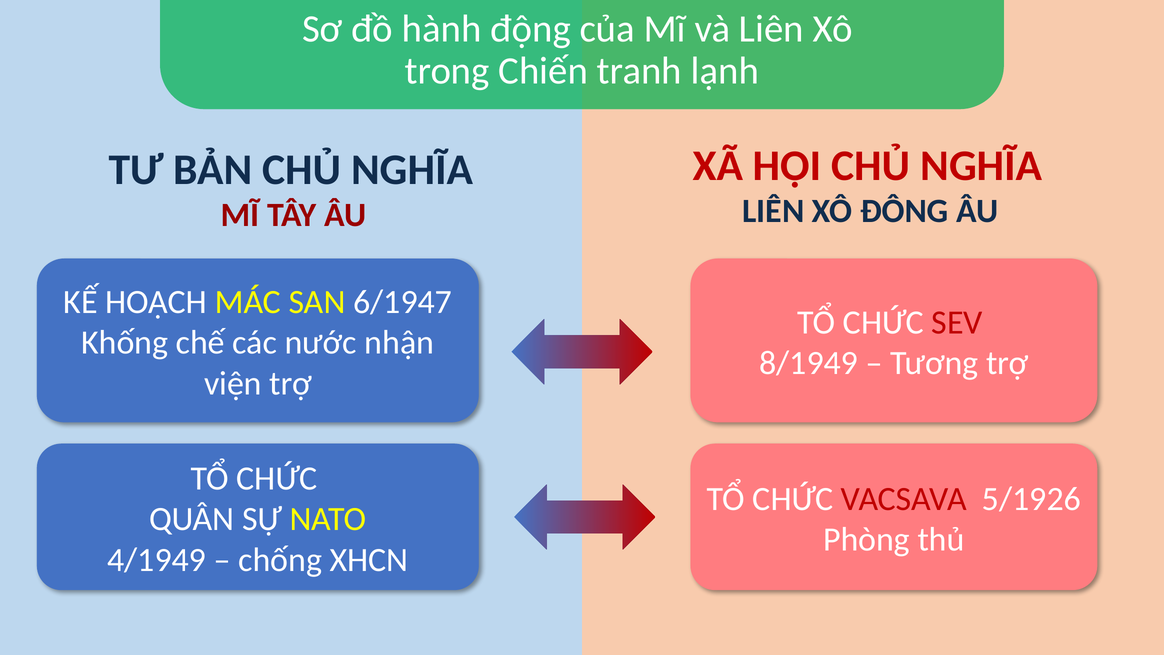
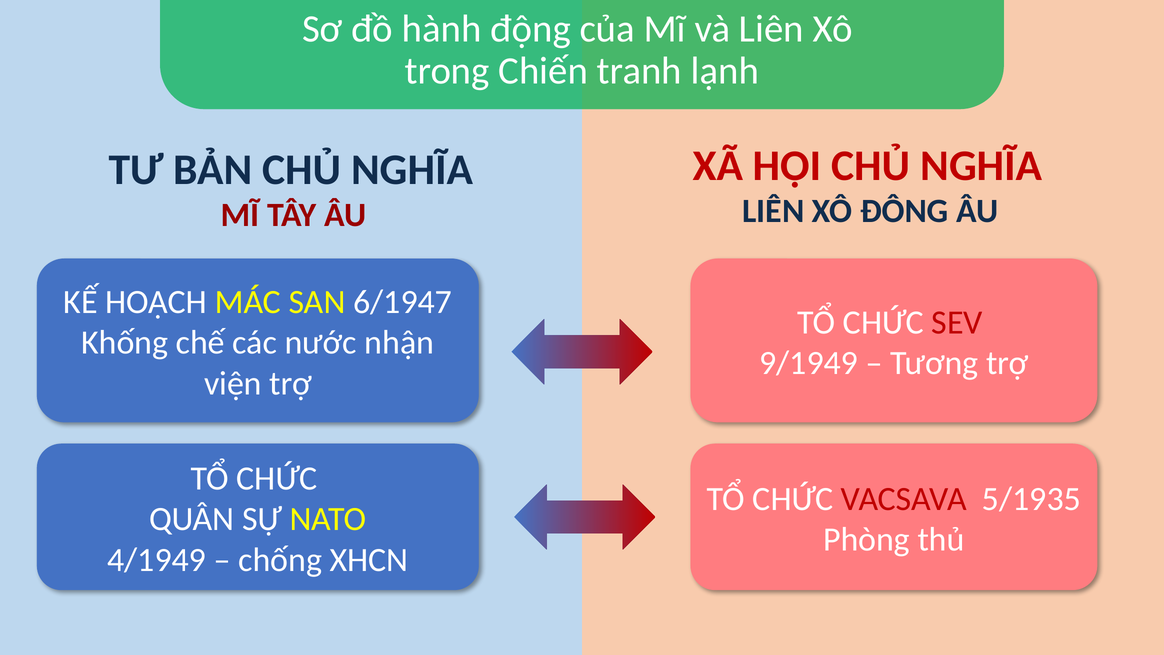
8/1949: 8/1949 -> 9/1949 (809, 363)
5/1926: 5/1926 -> 5/1935 (1031, 499)
